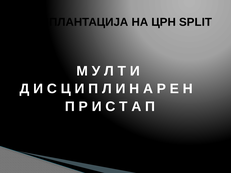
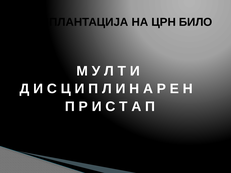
SPLIT: SPLIT -> БИЛО (196, 22)
